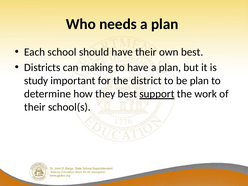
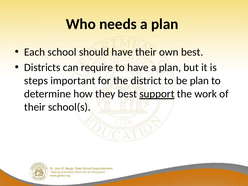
making: making -> require (97, 67)
study: study -> steps (36, 81)
